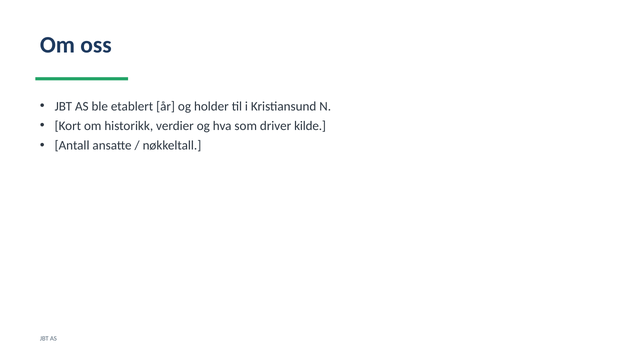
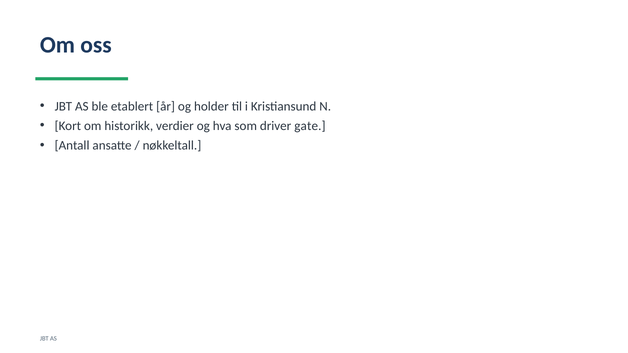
kilde: kilde -> gate (310, 126)
